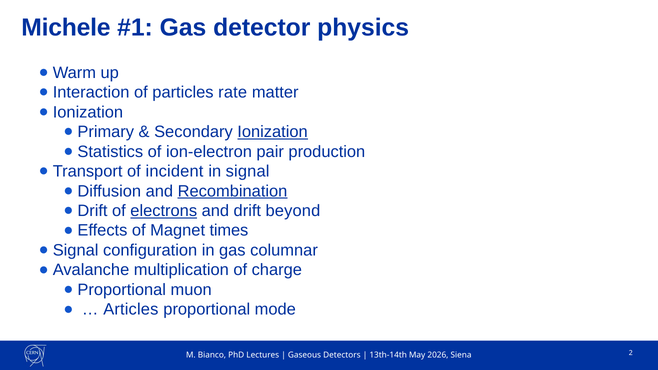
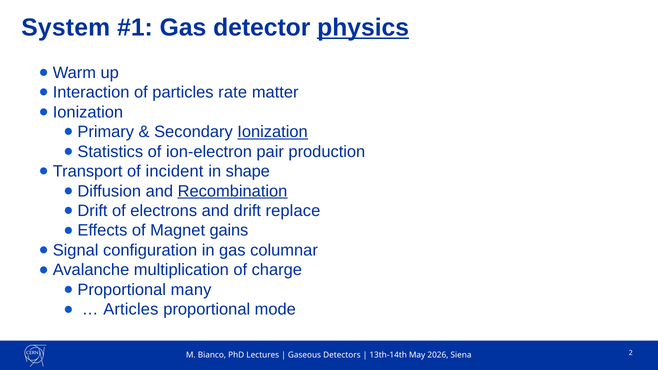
Michele: Michele -> System (66, 27)
physics underline: none -> present (363, 27)
signal: signal -> shape (248, 171)
electrons underline: present -> none (164, 211)
beyond: beyond -> replace (293, 211)
times: times -> gains (229, 231)
muon: muon -> many (191, 290)
